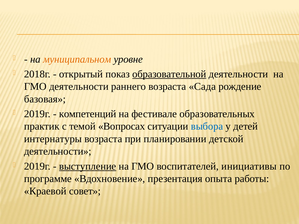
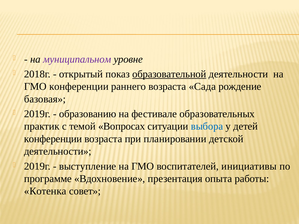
муниципальном colour: orange -> purple (77, 59)
ГМО деятельности: деятельности -> конференции (79, 87)
компетенций: компетенций -> образованию (88, 114)
интернатуры: интернатуры -> конференции (53, 139)
выступление underline: present -> none (88, 166)
Краевой: Краевой -> Котенка (45, 191)
